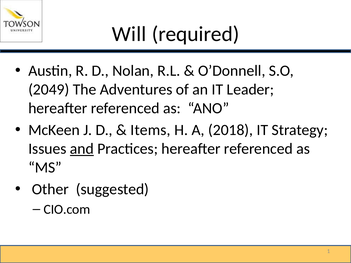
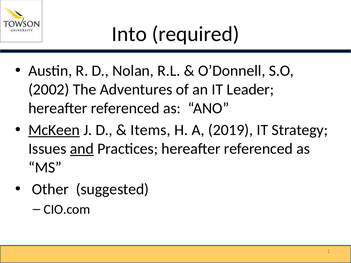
Will: Will -> Into (129, 34)
2049: 2049 -> 2002 (49, 90)
McKeen underline: none -> present (54, 130)
2018: 2018 -> 2019 (231, 130)
